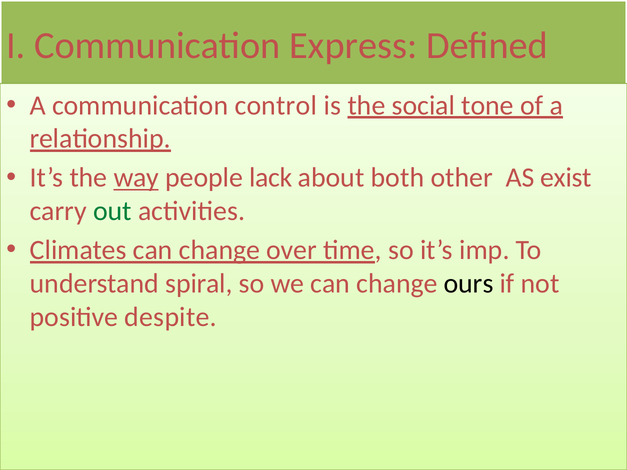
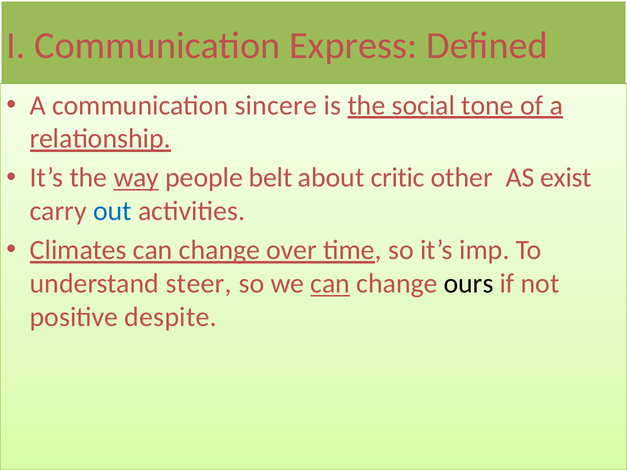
control: control -> sincere (276, 105)
lack: lack -> belt (271, 178)
both: both -> critic (398, 178)
out colour: green -> blue (112, 211)
spiral: spiral -> steer (199, 284)
can underline: none -> present (330, 284)
